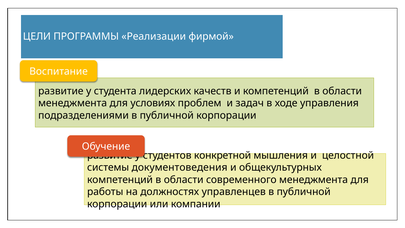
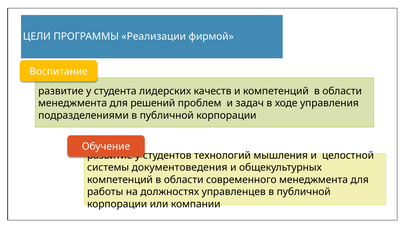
условиях: условиях -> решений (153, 103)
конкретной: конкретной -> технологий (222, 155)
